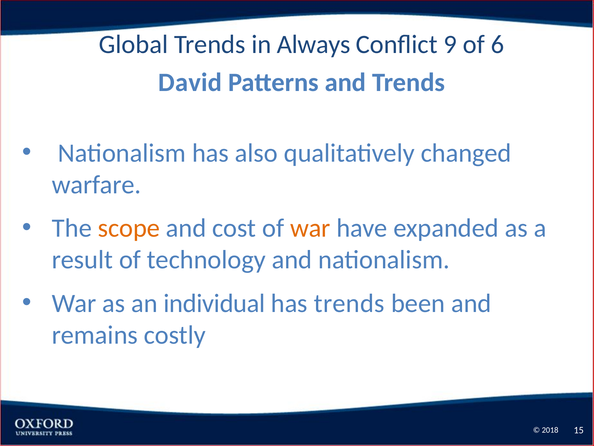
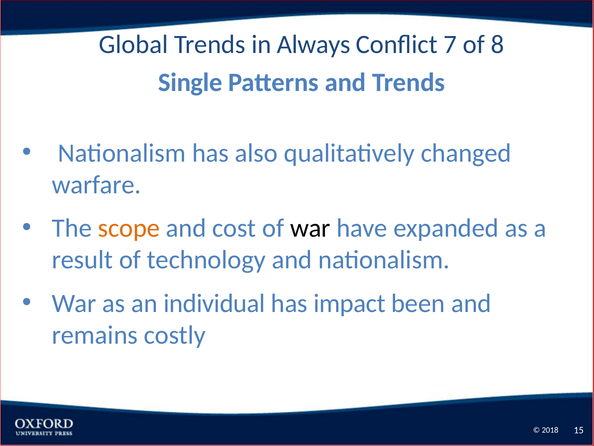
9: 9 -> 7 (450, 44)
6: 6 -> 8 (498, 44)
David: David -> Single (190, 82)
war colour: orange -> black (310, 228)
has trends: trends -> impact (349, 303)
